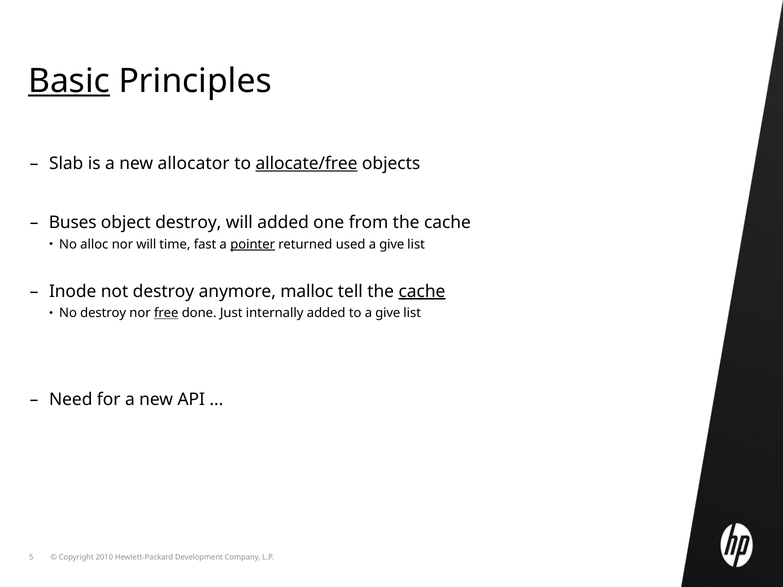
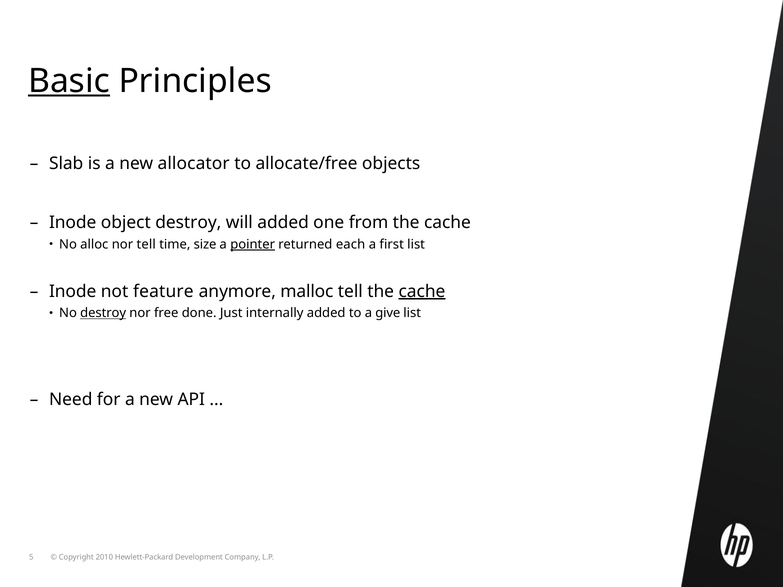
allocate/free underline: present -> none (307, 163)
Buses: Buses -> Inode (73, 223)
nor will: will -> tell (146, 245)
fast: fast -> size (205, 245)
used: used -> each (351, 245)
give: give -> first (392, 245)
not destroy: destroy -> feature (163, 291)
destroy underline: none -> present (103, 313)
free underline: present -> none (166, 313)
